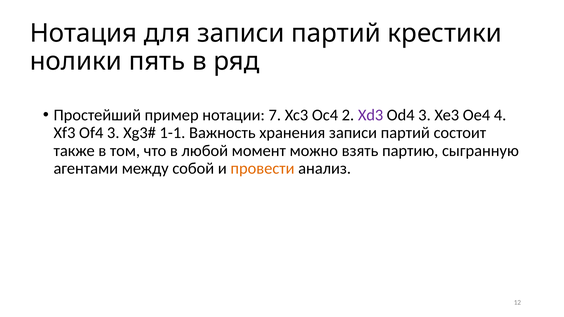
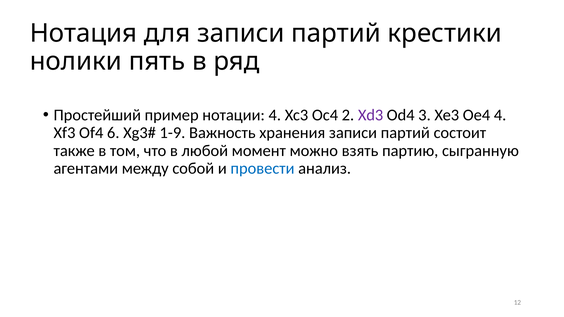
нотации 7: 7 -> 4 (275, 115)
Of4 3: 3 -> 6 (113, 133)
1-1: 1-1 -> 1-9 (172, 133)
провести colour: orange -> blue (262, 169)
